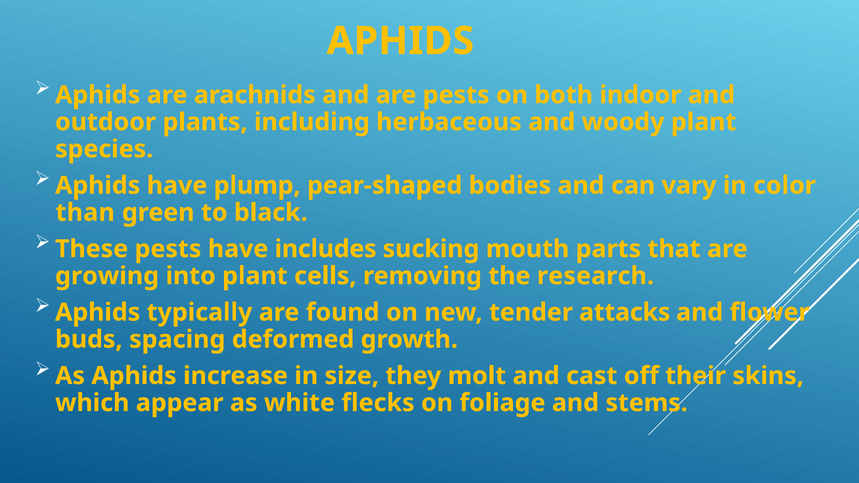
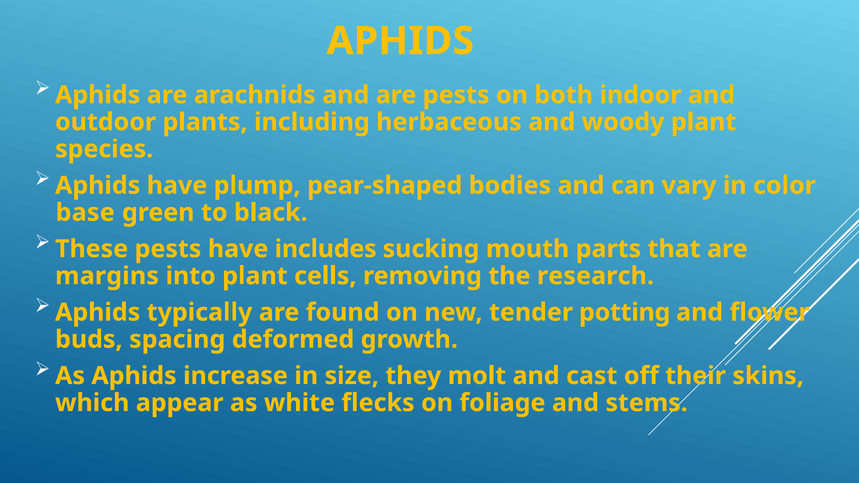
than: than -> base (85, 213)
growing: growing -> margins (107, 276)
attacks: attacks -> potting (625, 312)
